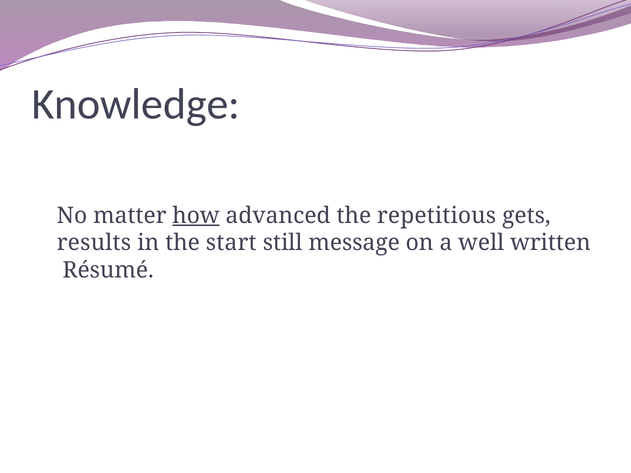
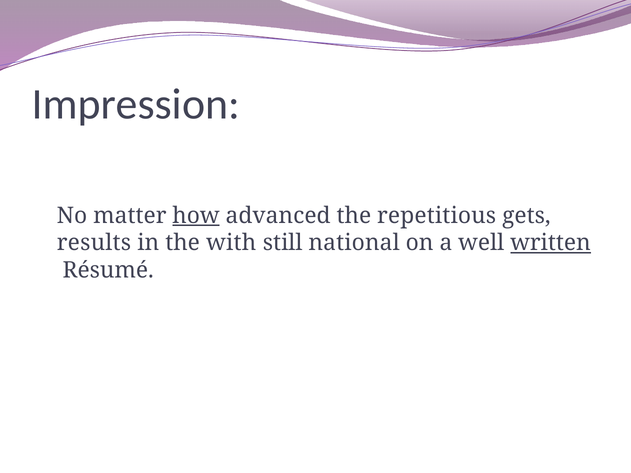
Knowledge: Knowledge -> Impression (136, 104)
start: start -> with (231, 243)
message: message -> national (354, 243)
written underline: none -> present (551, 243)
